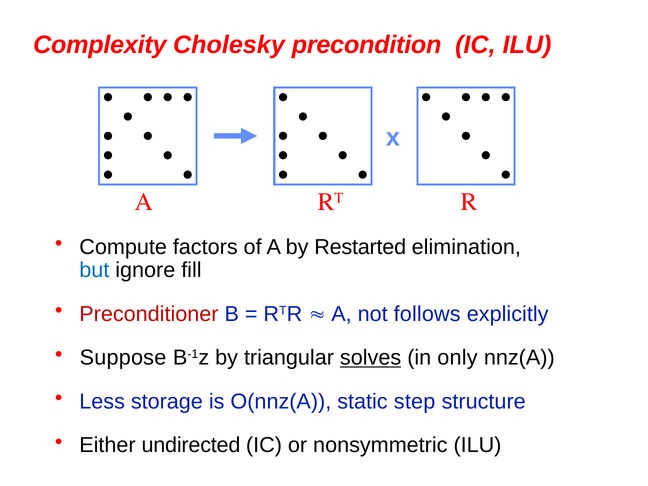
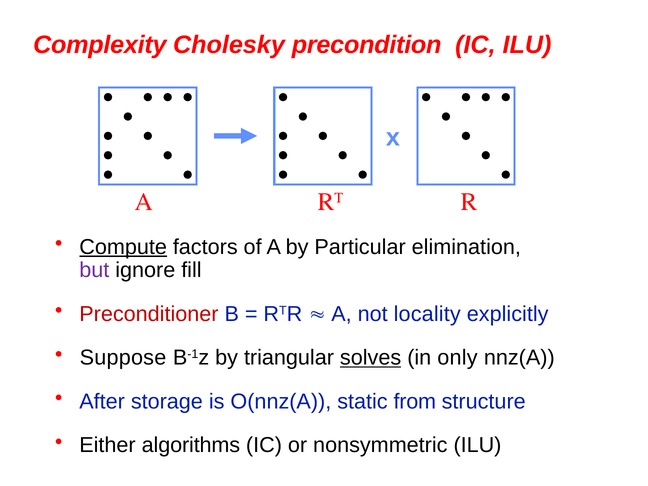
Compute underline: none -> present (123, 247)
Restarted: Restarted -> Particular (360, 247)
but colour: blue -> purple (94, 270)
follows: follows -> locality (427, 314)
Less: Less -> After (102, 401)
step: step -> from (415, 401)
undirected: undirected -> algorithms (191, 445)
